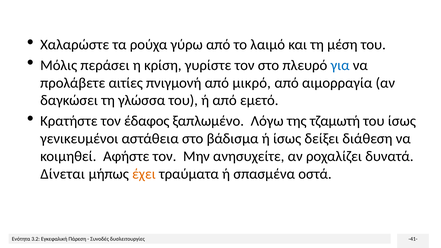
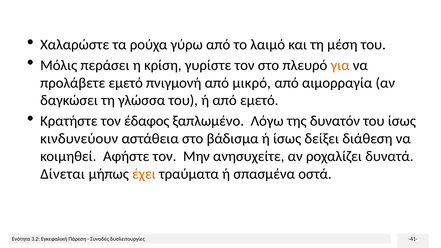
για colour: blue -> orange (340, 65)
προλάβετε αιτίες: αιτίες -> εμετό (126, 83)
τζαμωτή: τζαμωτή -> δυνατόν (335, 121)
γενικευμένοι: γενικευμένοι -> κινδυνεύουν (79, 139)
